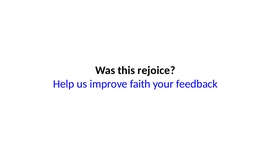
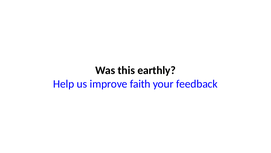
rejoice: rejoice -> earthly (157, 70)
